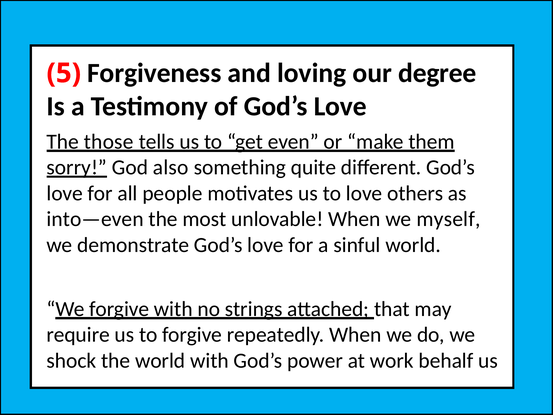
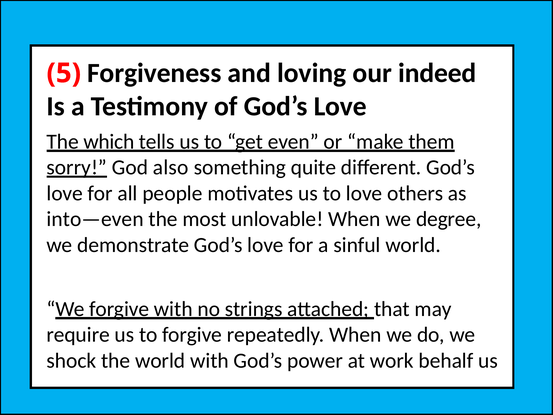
degree: degree -> indeed (437, 73)
those: those -> which (109, 142)
myself: myself -> degree (449, 219)
